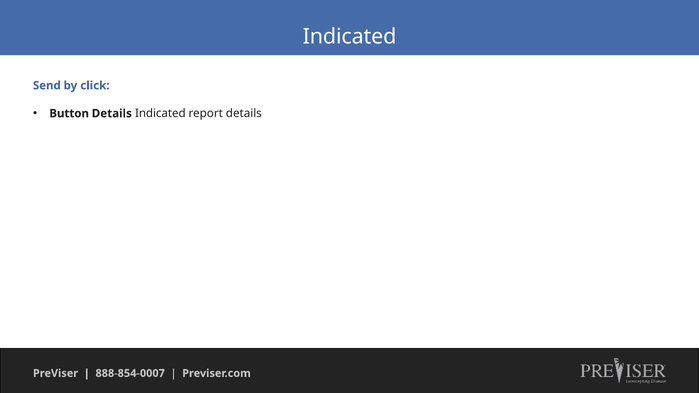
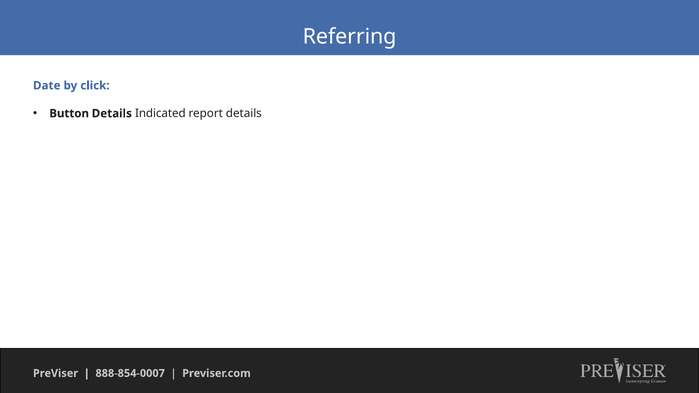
Indicated: Indicated -> Referring (350, 36)
Send: Send -> Date (47, 86)
